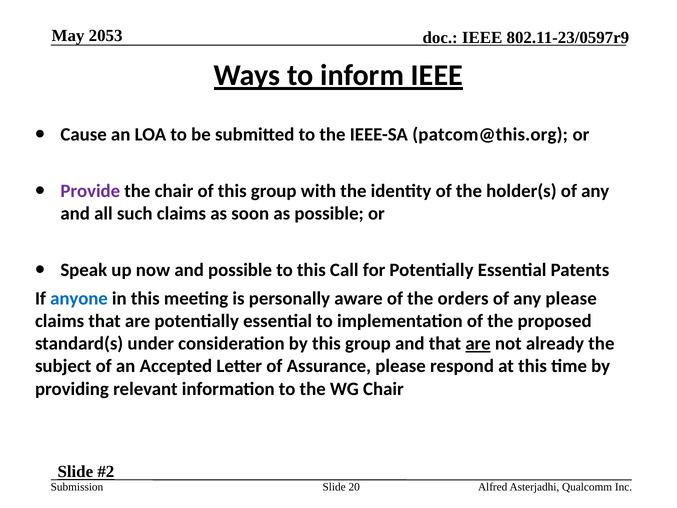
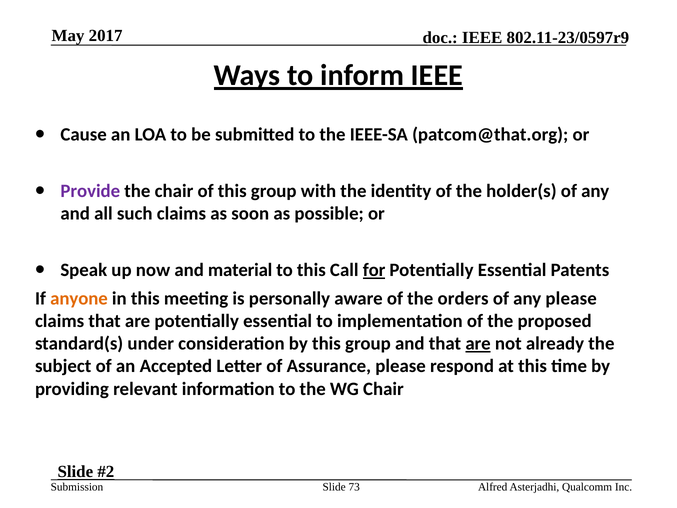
2053: 2053 -> 2017 (106, 36)
patcom@this.org: patcom@this.org -> patcom@that.org (490, 135)
and possible: possible -> material (240, 270)
for underline: none -> present (374, 270)
anyone colour: blue -> orange (79, 298)
20: 20 -> 73 (354, 487)
